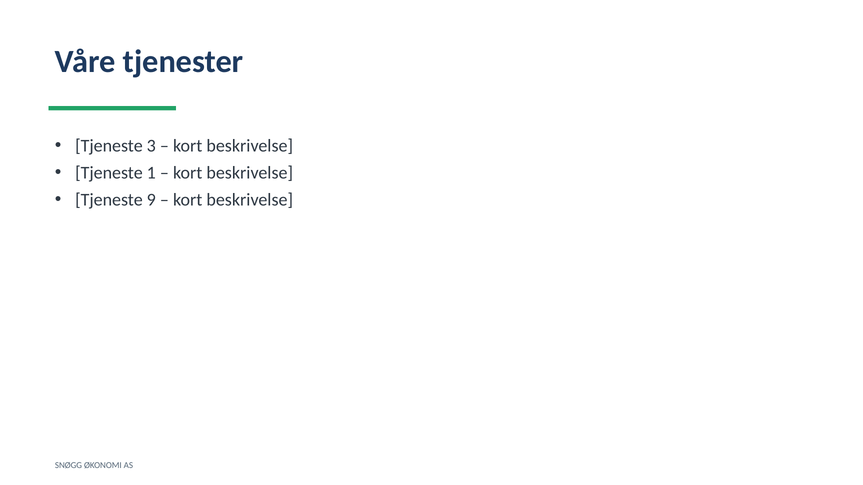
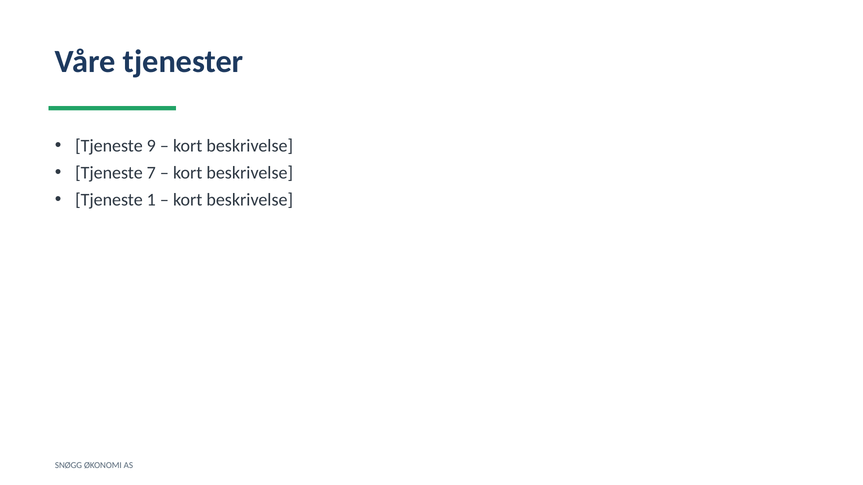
3: 3 -> 9 (151, 146)
1: 1 -> 7 (151, 173)
9: 9 -> 1 (151, 200)
